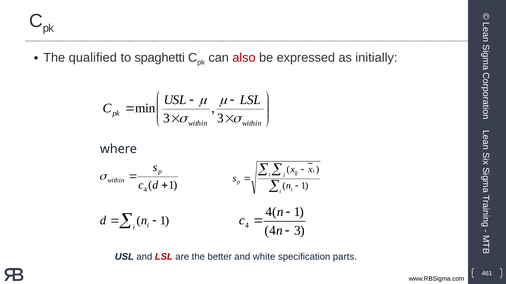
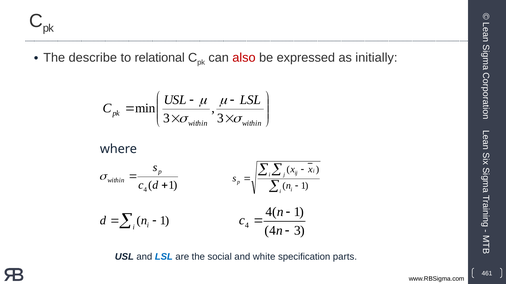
qualified: qualified -> describe (93, 58)
spaghetti: spaghetti -> relational (160, 58)
LSL colour: red -> blue (164, 257)
better: better -> social (220, 257)
